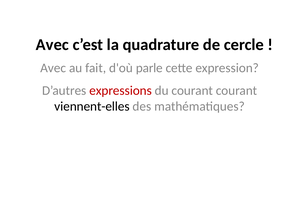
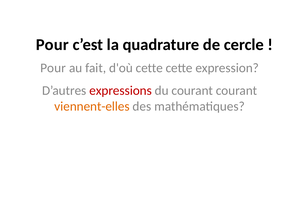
Avec: Avec -> Pour (52, 45)
Avec: Avec -> Pour (53, 68)
d'où parle: parle -> cette (149, 68)
viennent-elles colour: black -> orange (92, 106)
